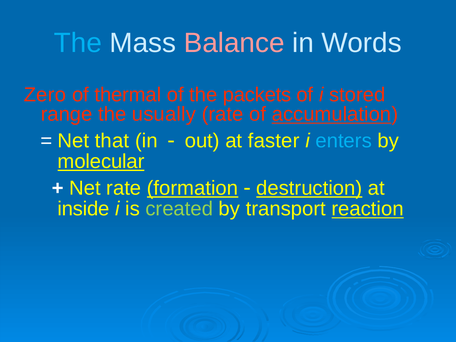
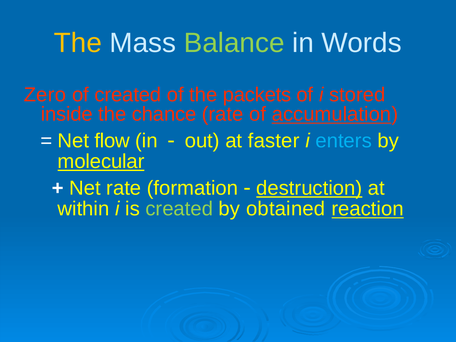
The colour: light blue -> yellow (78, 43)
Balance colour: pink -> light green (234, 43)
of thermal: thermal -> created (128, 95)
range: range -> inside (67, 114)
usually: usually -> chance (164, 114)
that: that -> flow (112, 141)
formation underline: present -> none (193, 188)
inside: inside -> within (83, 209)
transport: transport -> obtained (286, 209)
